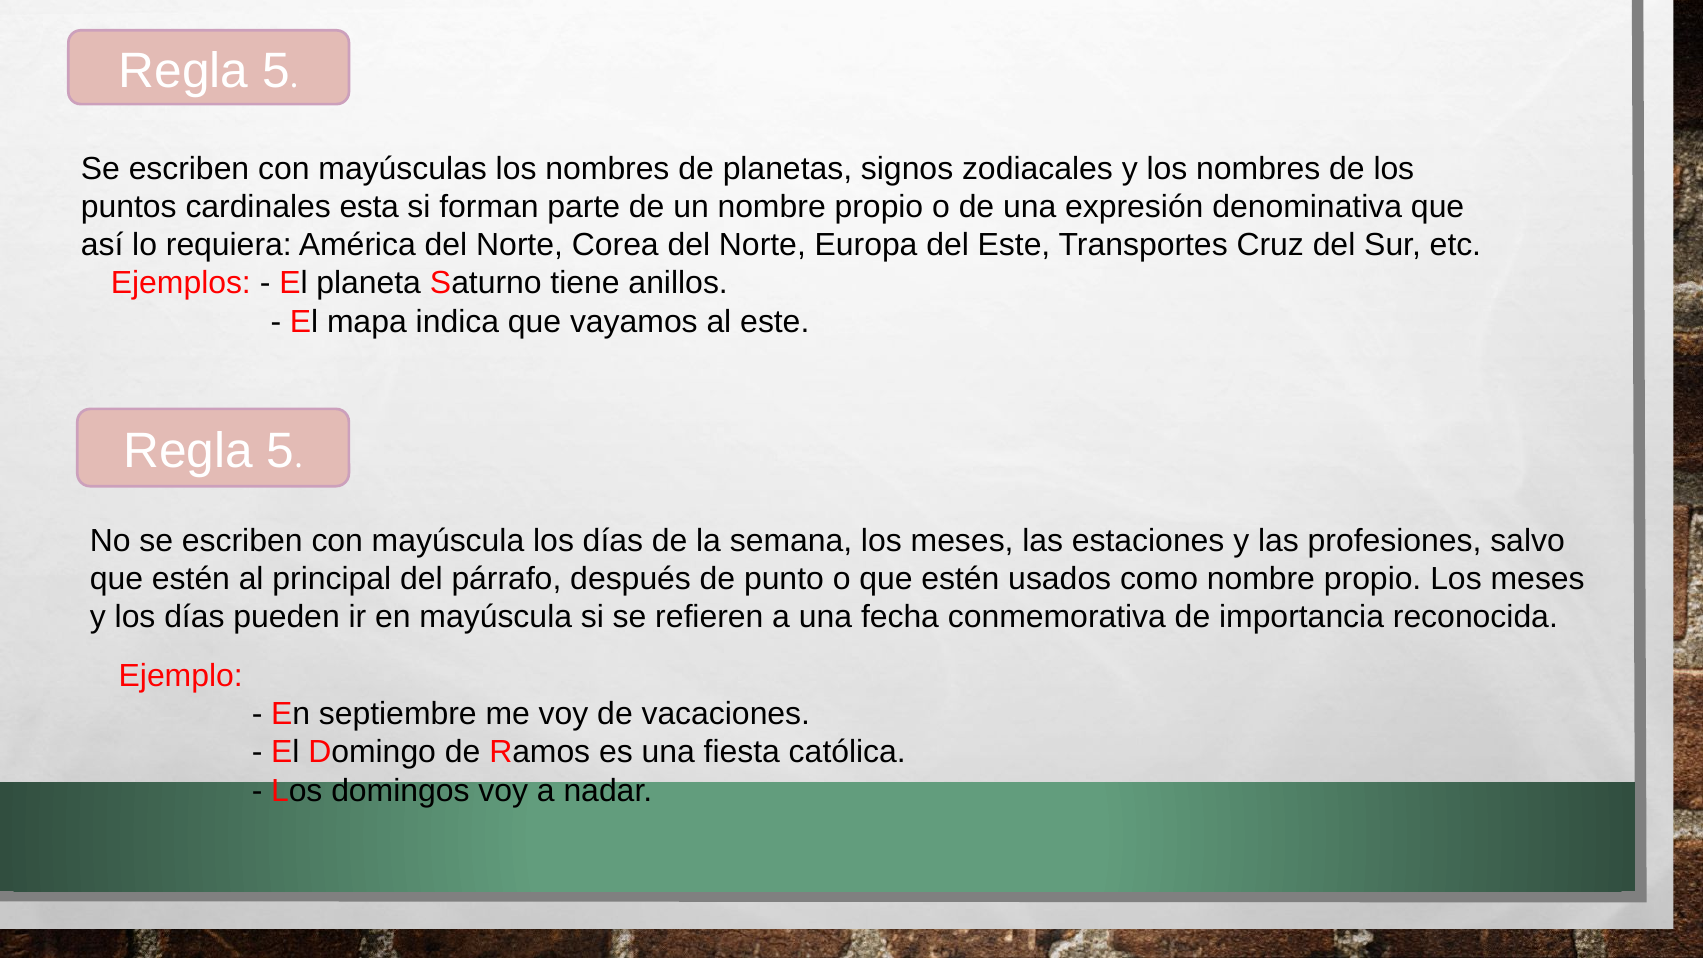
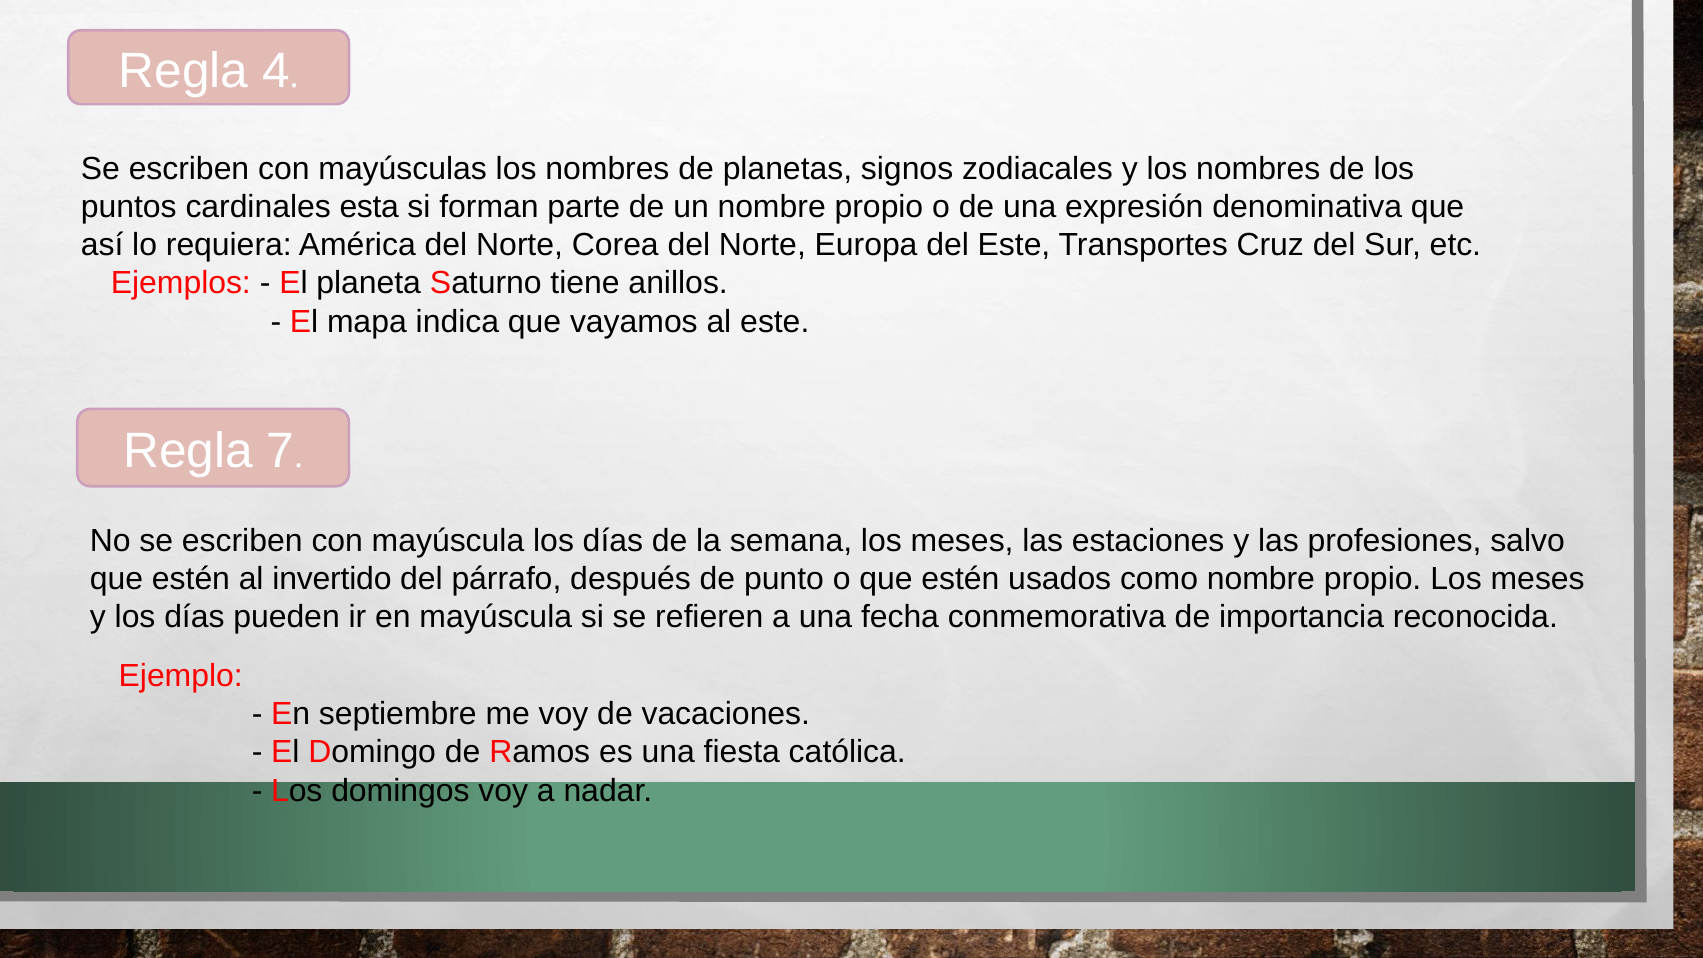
5: 5 -> 4 (276, 71)
5: 5 -> 7 (280, 451)
principal: principal -> invertido (332, 579)
